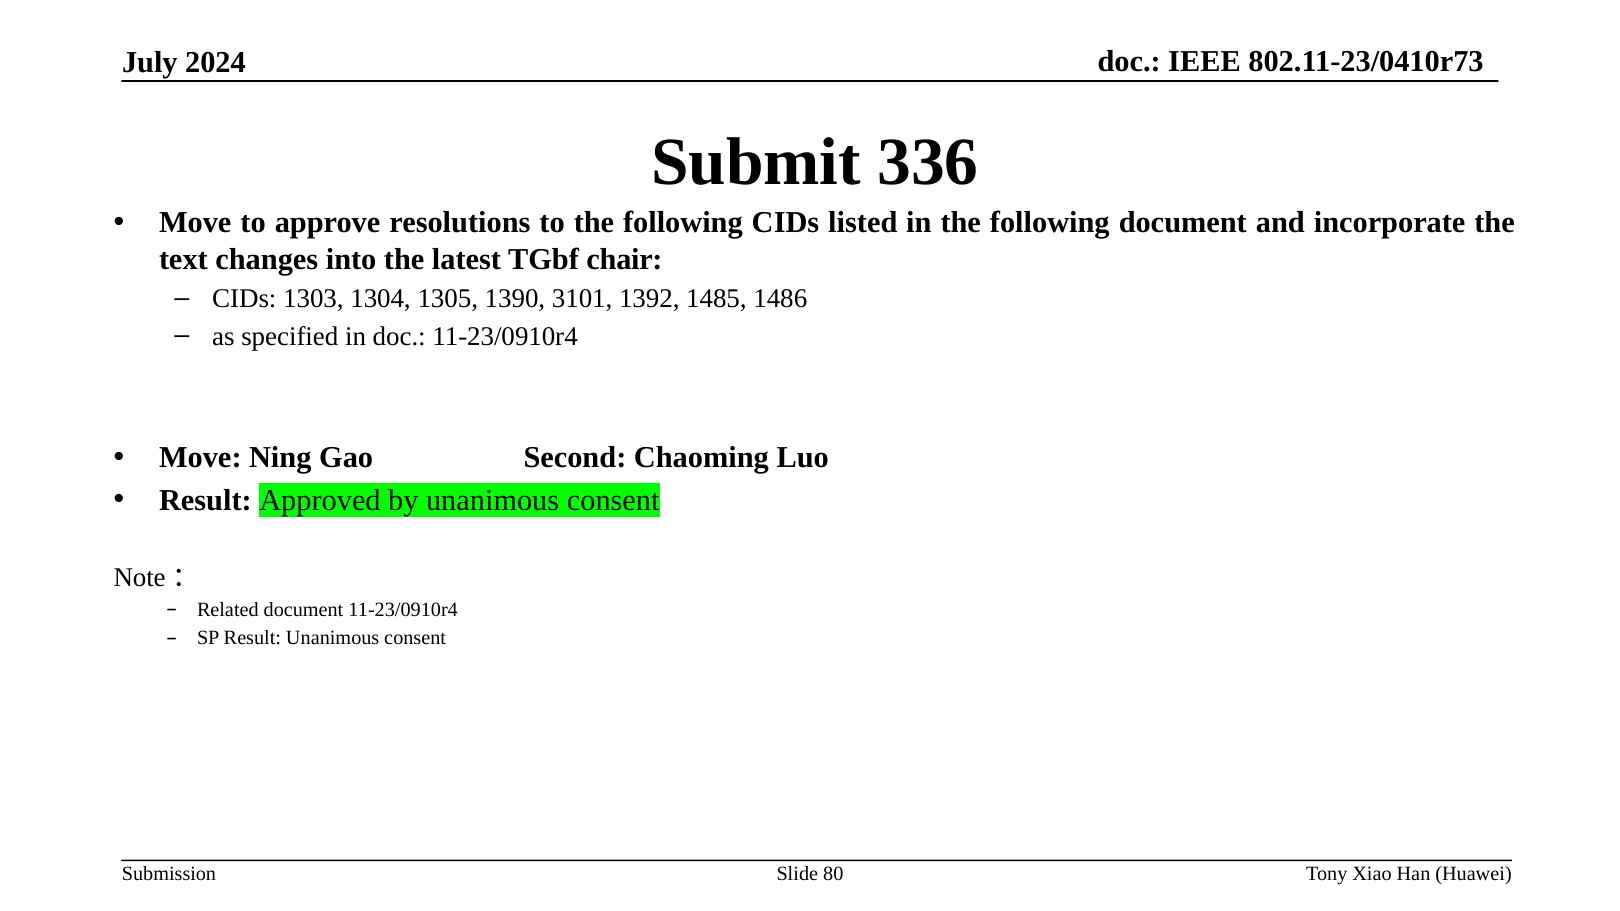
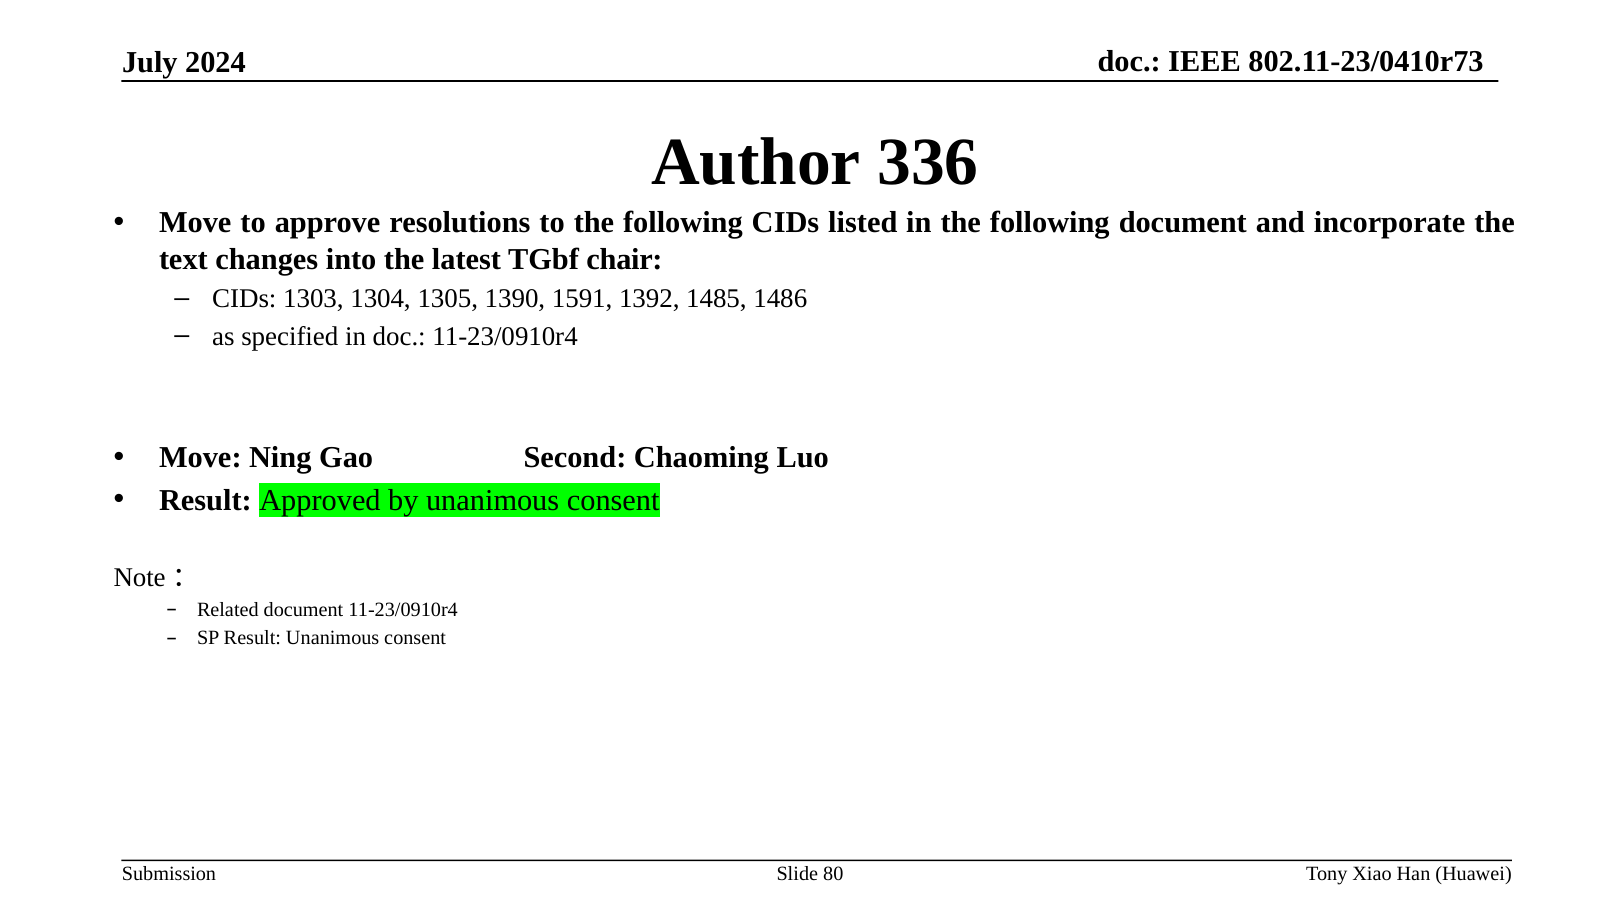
Submit: Submit -> Author (756, 163)
3101: 3101 -> 1591 (582, 299)
